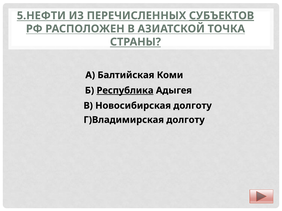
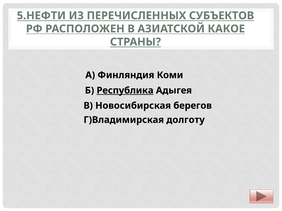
СУБЪЕКТОВ underline: present -> none (222, 16)
ТОЧКА: ТОЧКА -> КАКОЕ (226, 29)
Балтийская: Балтийская -> Финляндия (126, 75)
Новосибирская долготу: долготу -> берегов (193, 106)
